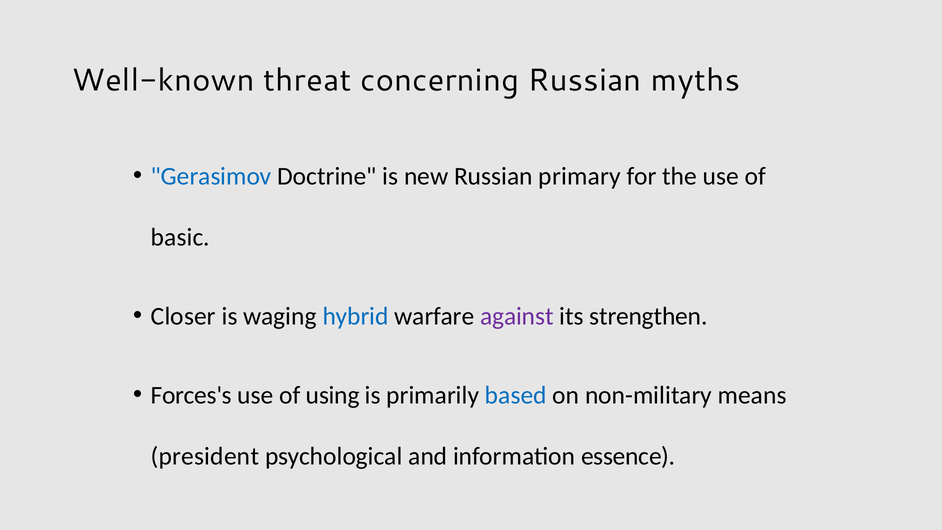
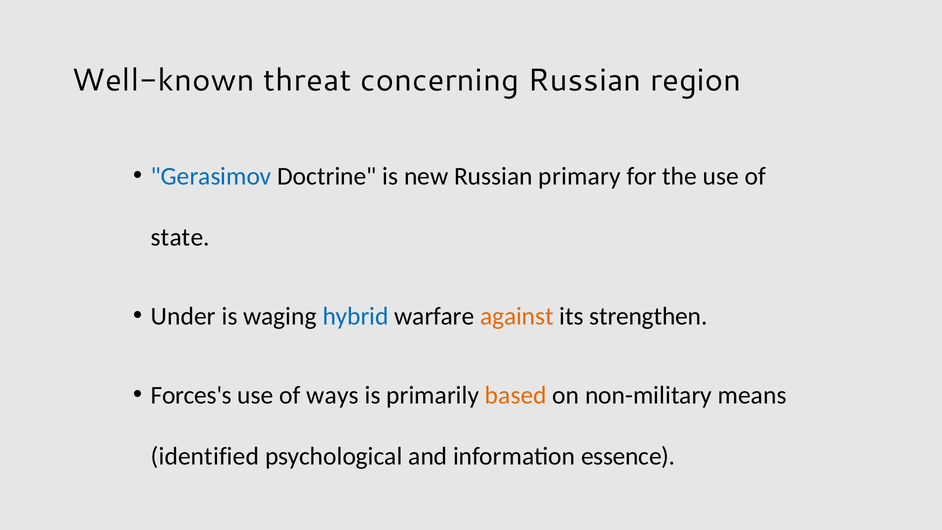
myths: myths -> region (696, 80)
basic: basic -> state (180, 237)
Closer: Closer -> Under (183, 316)
against colour: purple -> orange (517, 316)
using: using -> ways (332, 395)
based colour: blue -> orange (516, 395)
president: president -> identified (205, 456)
